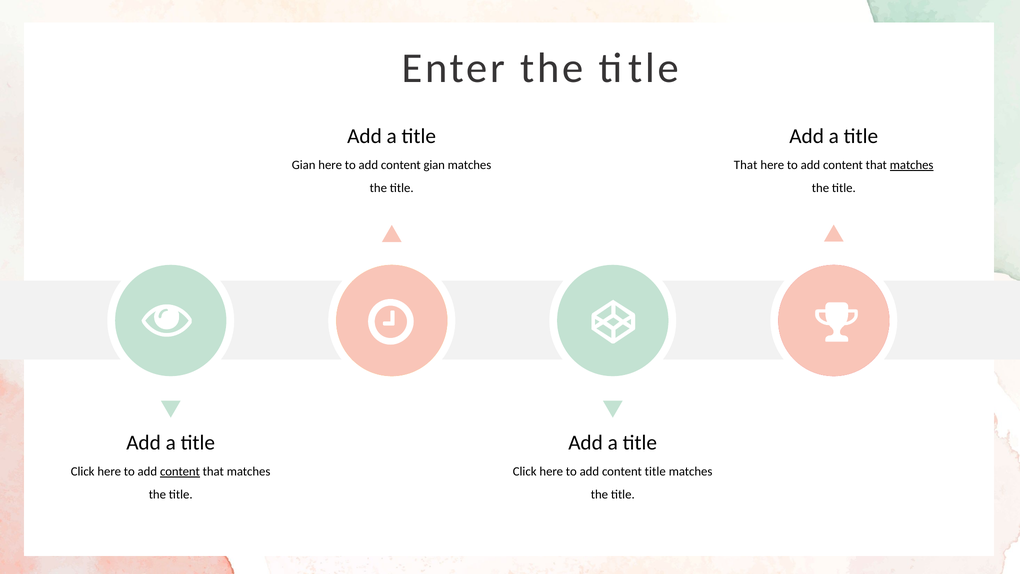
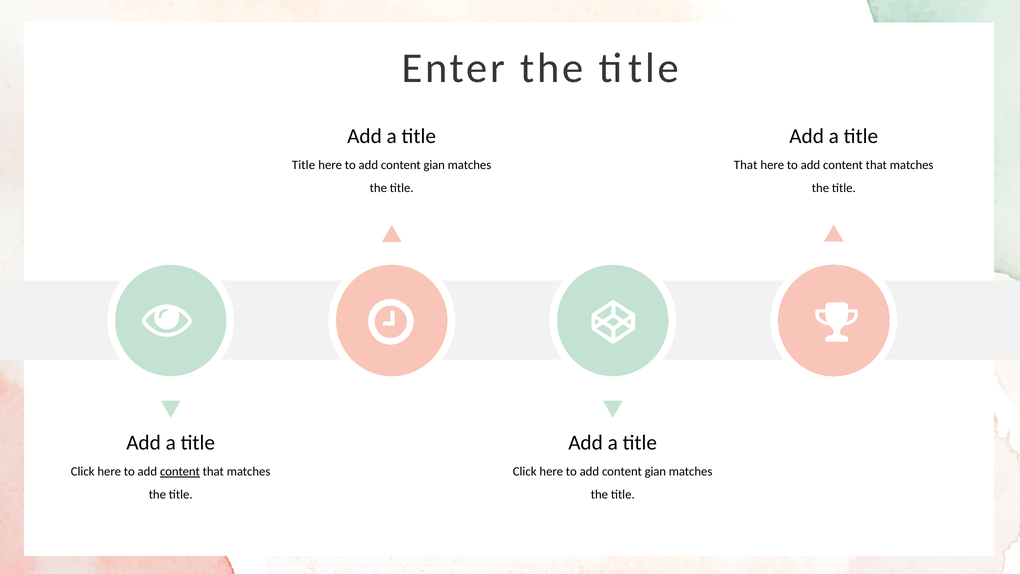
Gian: Gian -> Title (304, 165)
matches underline: present -> none (912, 165)
title: title -> gian (655, 471)
